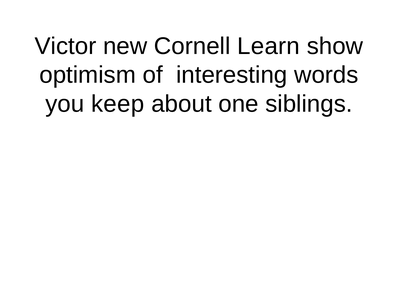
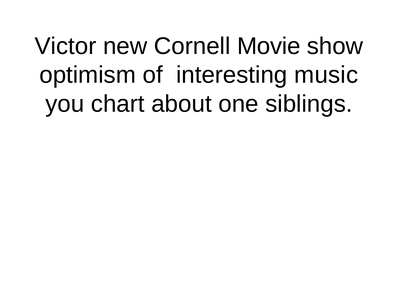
Learn: Learn -> Movie (269, 46)
words: words -> music (326, 75)
keep: keep -> chart (118, 104)
